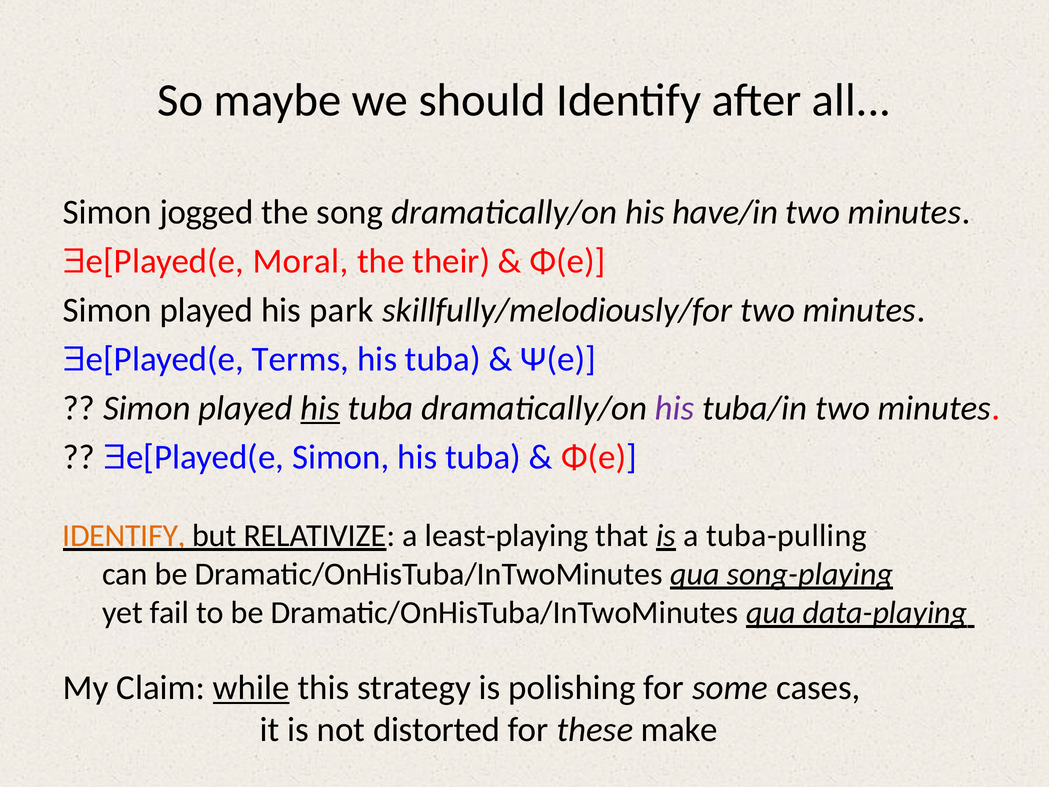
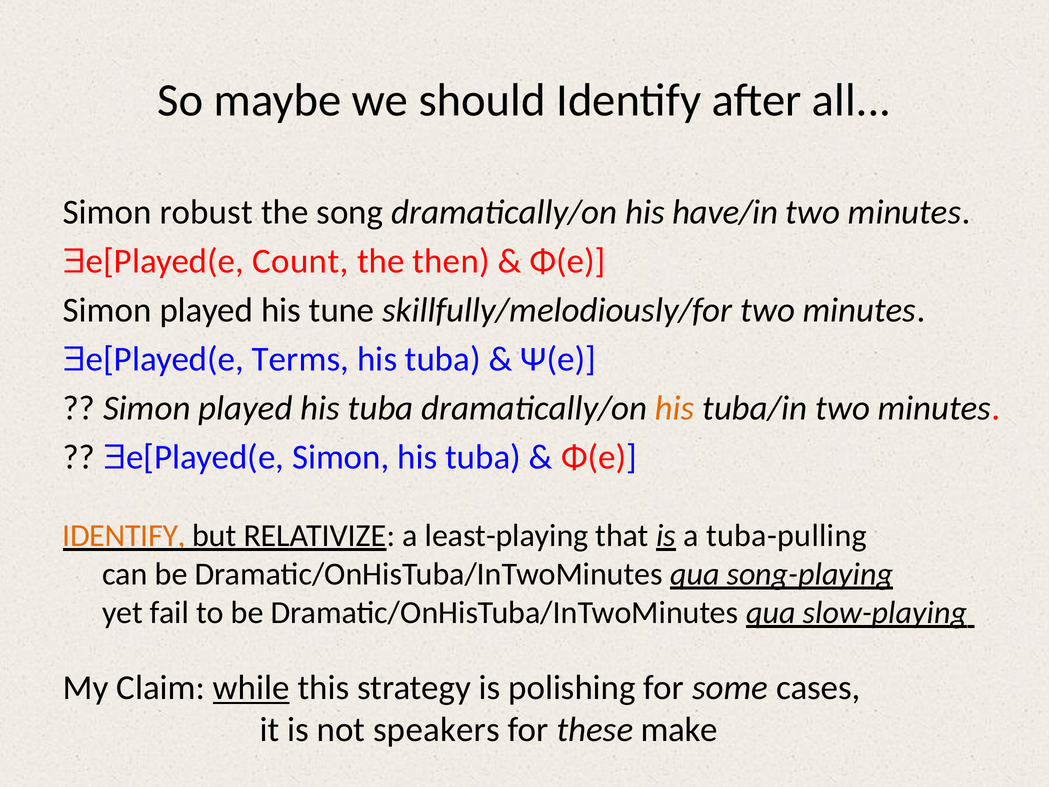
jogged: jogged -> robust (206, 212)
Moral: Moral -> Count (300, 261)
their: their -> then (451, 261)
park: park -> tune (342, 310)
his underline: present -> none (320, 408)
his colour: purple -> orange (675, 408)
data-playing: data-playing -> slow-playing (885, 612)
distorted: distorted -> speakers (436, 730)
